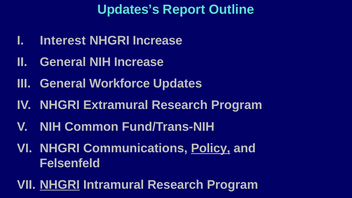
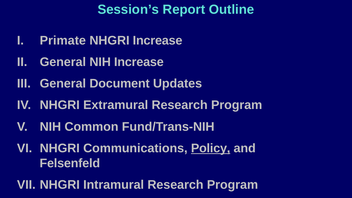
Updates’s: Updates’s -> Session’s (128, 10)
Interest: Interest -> Primate (63, 40)
Workforce: Workforce -> Document (120, 84)
NHGRI underline: present -> none (60, 185)
